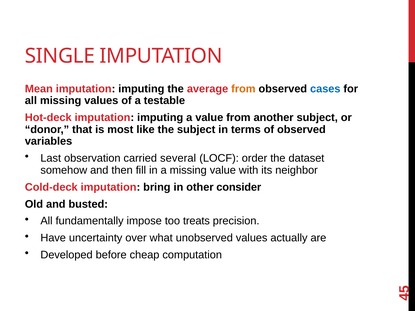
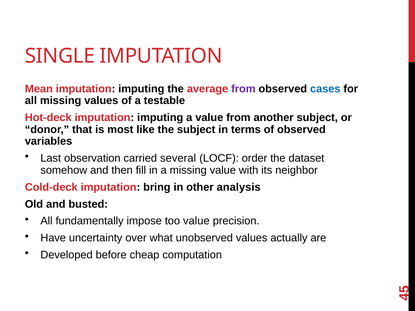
from colour: orange -> purple (243, 89)
consider: consider -> analysis (239, 187)
too treats: treats -> value (196, 221)
